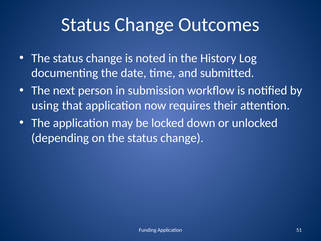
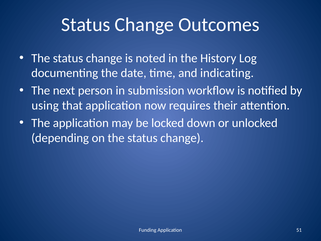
submitted: submitted -> indicating (227, 73)
